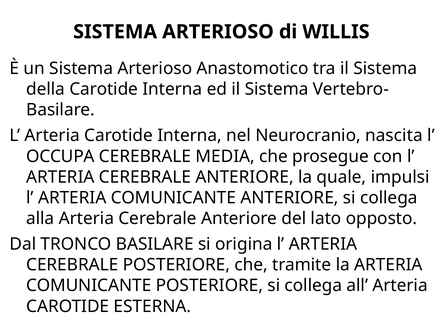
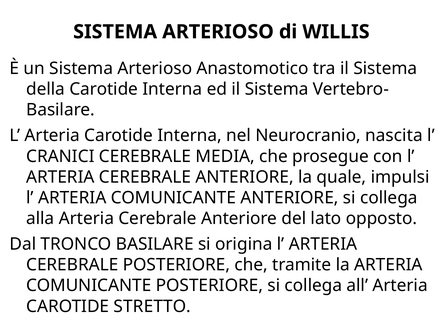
OCCUPA: OCCUPA -> CRANICI (60, 156)
ESTERNA: ESTERNA -> STRETTO (152, 306)
